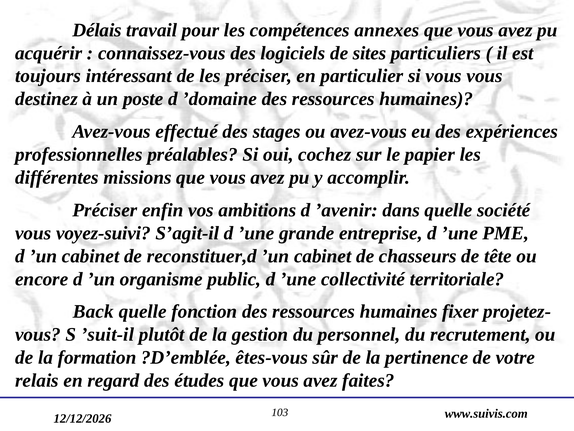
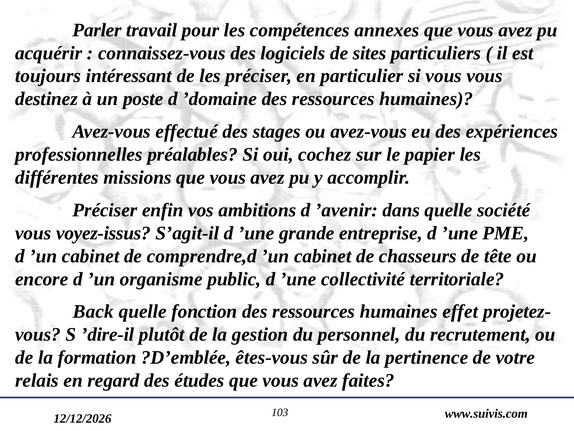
Délais: Délais -> Parler (97, 30)
voyez-suivi: voyez-suivi -> voyez-issus (103, 233)
reconstituer,d: reconstituer,d -> comprendre,d (202, 256)
fixer: fixer -> effet (460, 311)
’suit-il: ’suit-il -> ’dire-il (108, 334)
